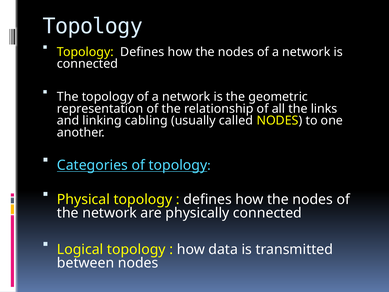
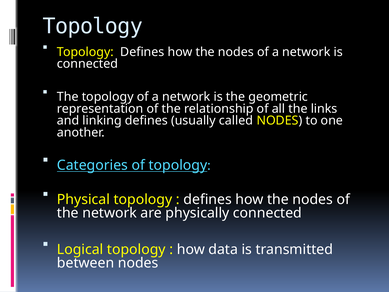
linking cabling: cabling -> defines (146, 120)
